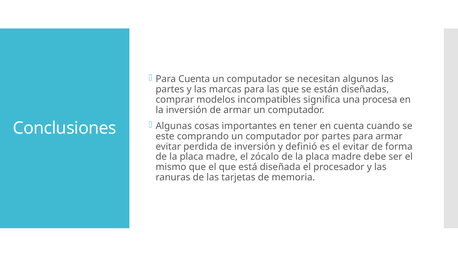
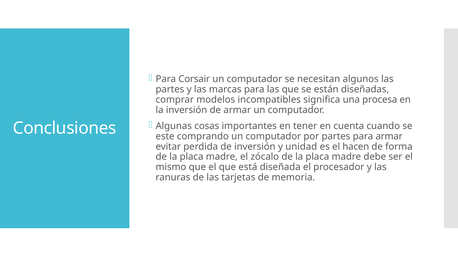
Para Cuenta: Cuenta -> Corsair (194, 79)
definió: definió -> unidad (301, 147)
el evitar: evitar -> hacen (356, 147)
